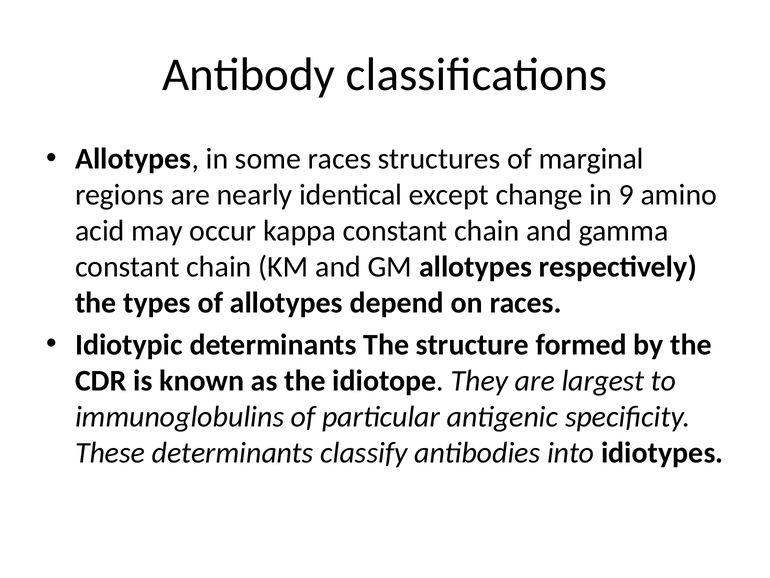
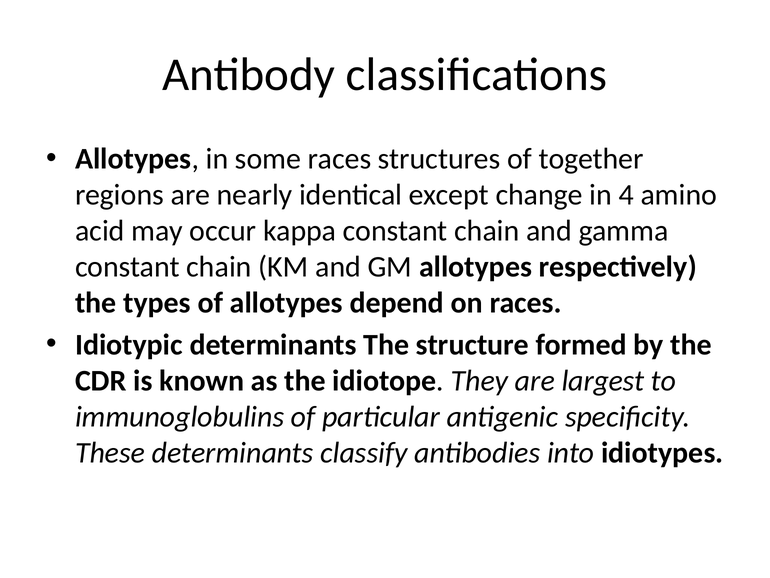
marginal: marginal -> together (591, 159)
9: 9 -> 4 (626, 195)
